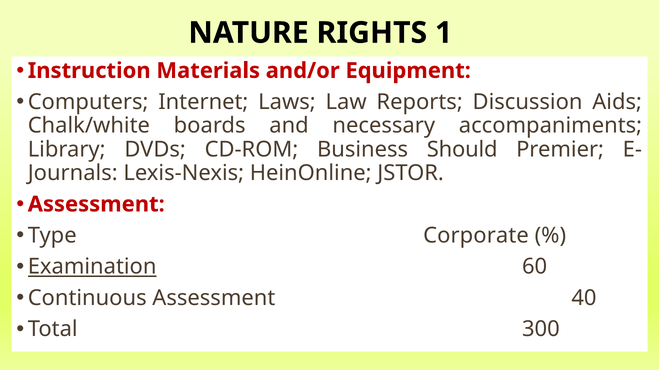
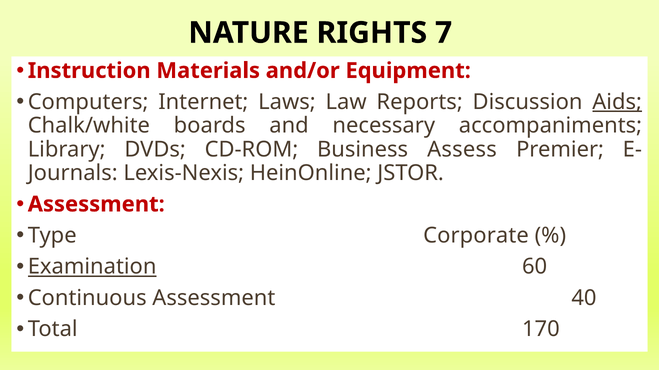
1: 1 -> 7 (444, 33)
Aids underline: none -> present (617, 102)
Should: Should -> Assess (462, 150)
300: 300 -> 170 (541, 330)
